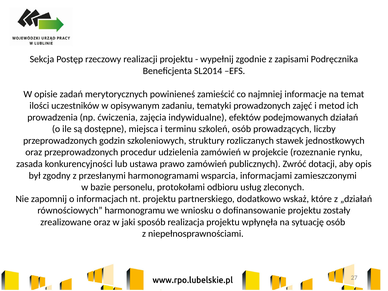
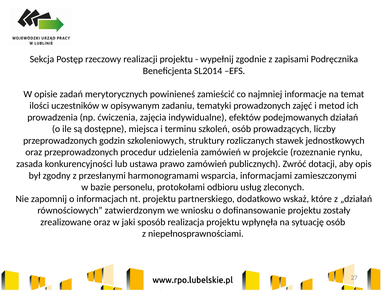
harmonogramu: harmonogramu -> zatwierdzonym (135, 210)
